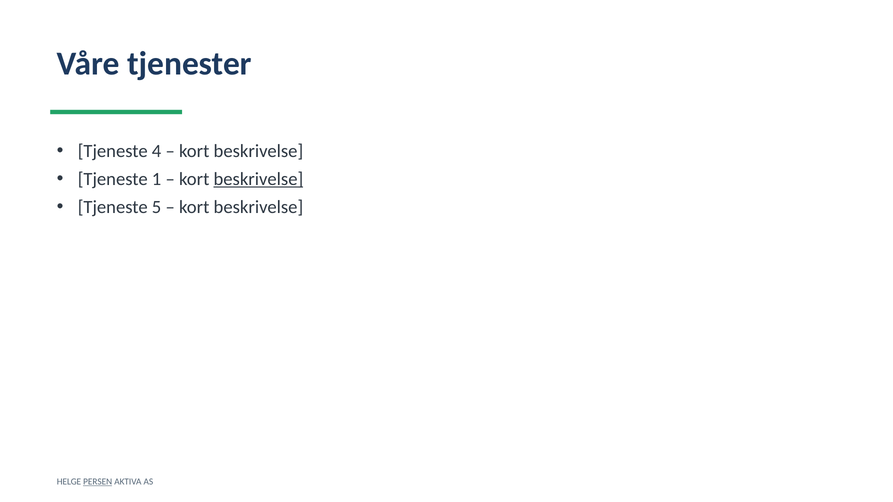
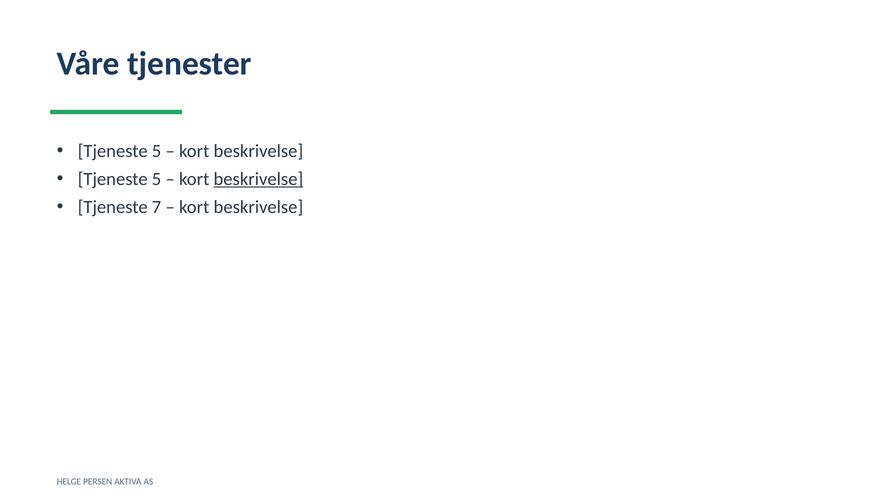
4: 4 -> 5 (157, 151)
1: 1 -> 5 (157, 179)
5: 5 -> 7 (157, 207)
PERSEN underline: present -> none (98, 482)
